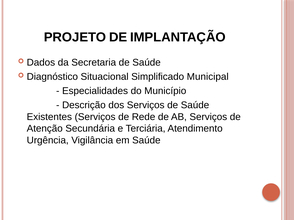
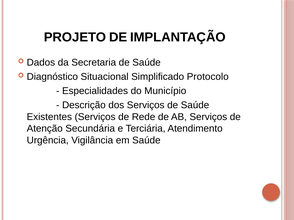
Municipal: Municipal -> Protocolo (208, 77)
